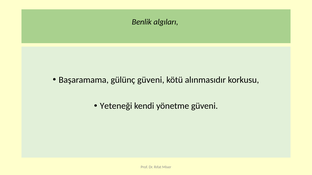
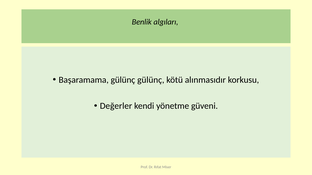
gülünç güveni: güveni -> gülünç (151, 80)
Yeteneği: Yeteneği -> Değerler (116, 106)
